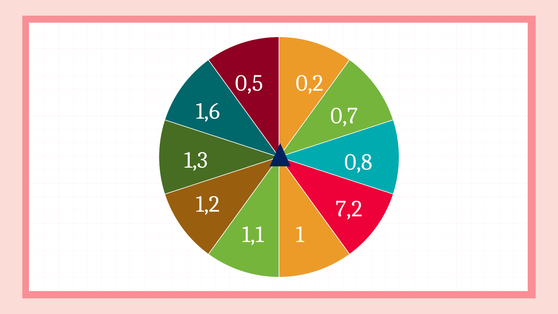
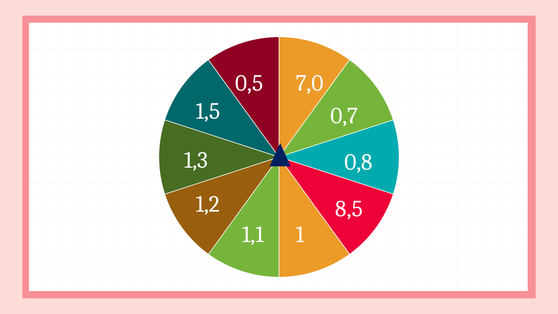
0,2: 0,2 -> 7,0 (310, 83)
1,6: 1,6 -> 1,5 (208, 111)
7,2: 7,2 -> 8,5 (349, 209)
